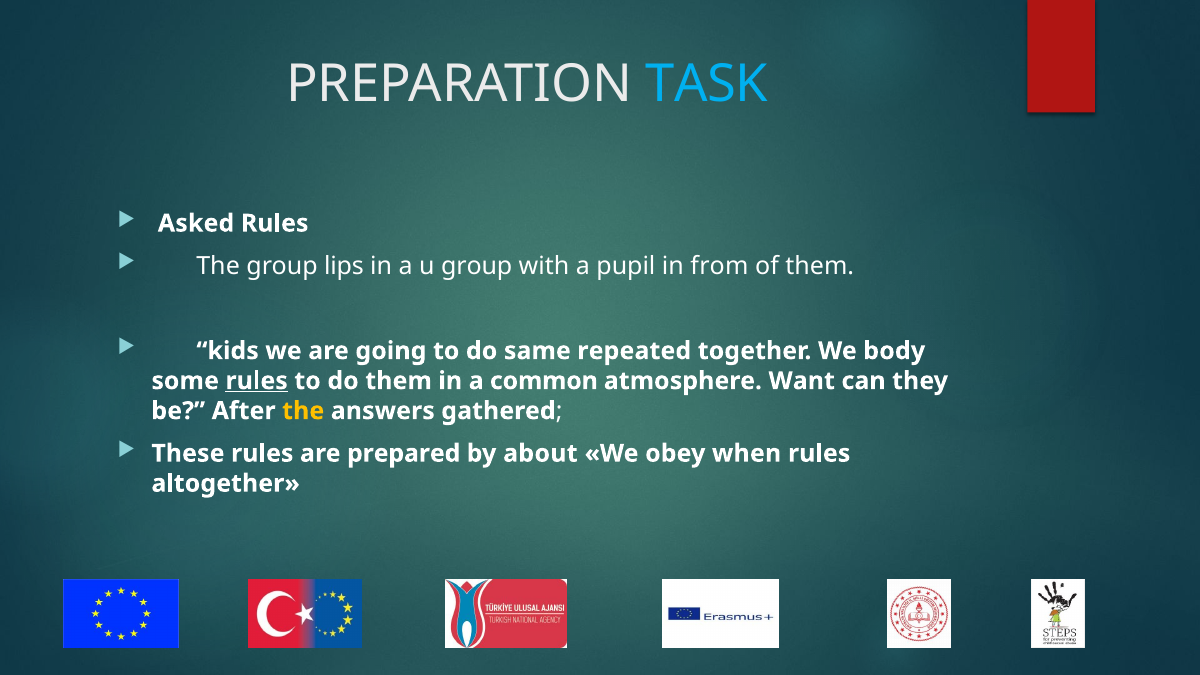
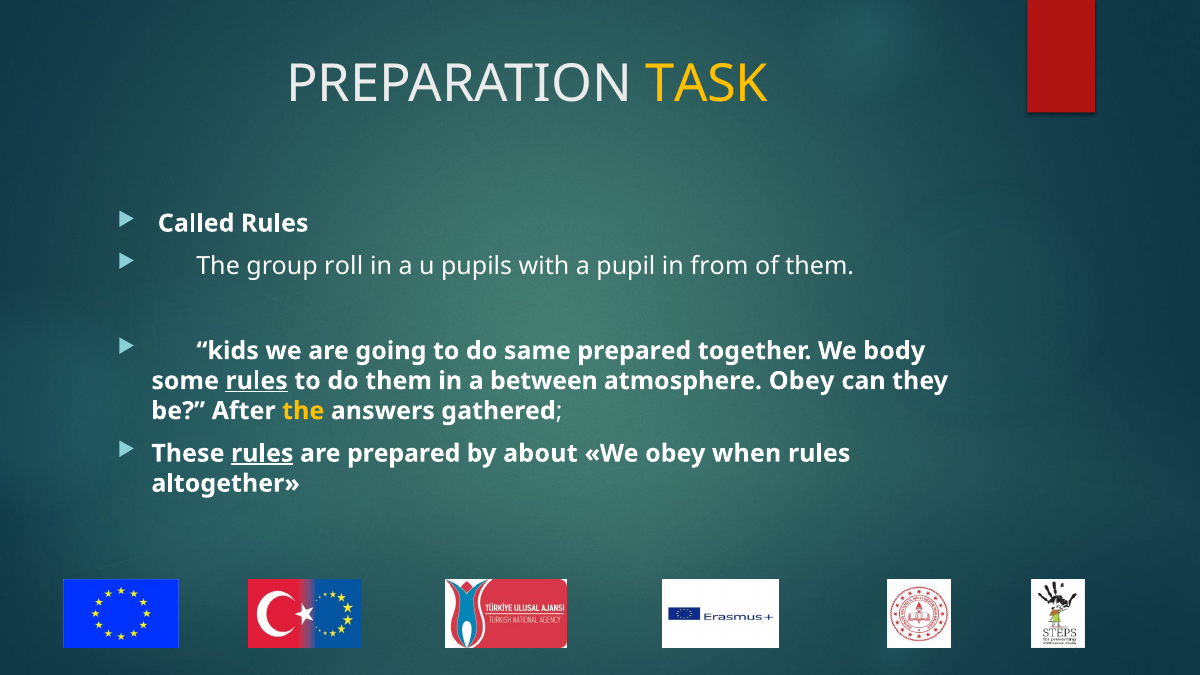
TASK colour: light blue -> yellow (707, 84)
Asked: Asked -> Called (196, 223)
lips: lips -> roll (344, 266)
u group: group -> pupils (477, 266)
same repeated: repeated -> prepared (634, 351)
common: common -> between (544, 381)
atmosphere Want: Want -> Obey (802, 381)
rules underline: none -> present (262, 453)
